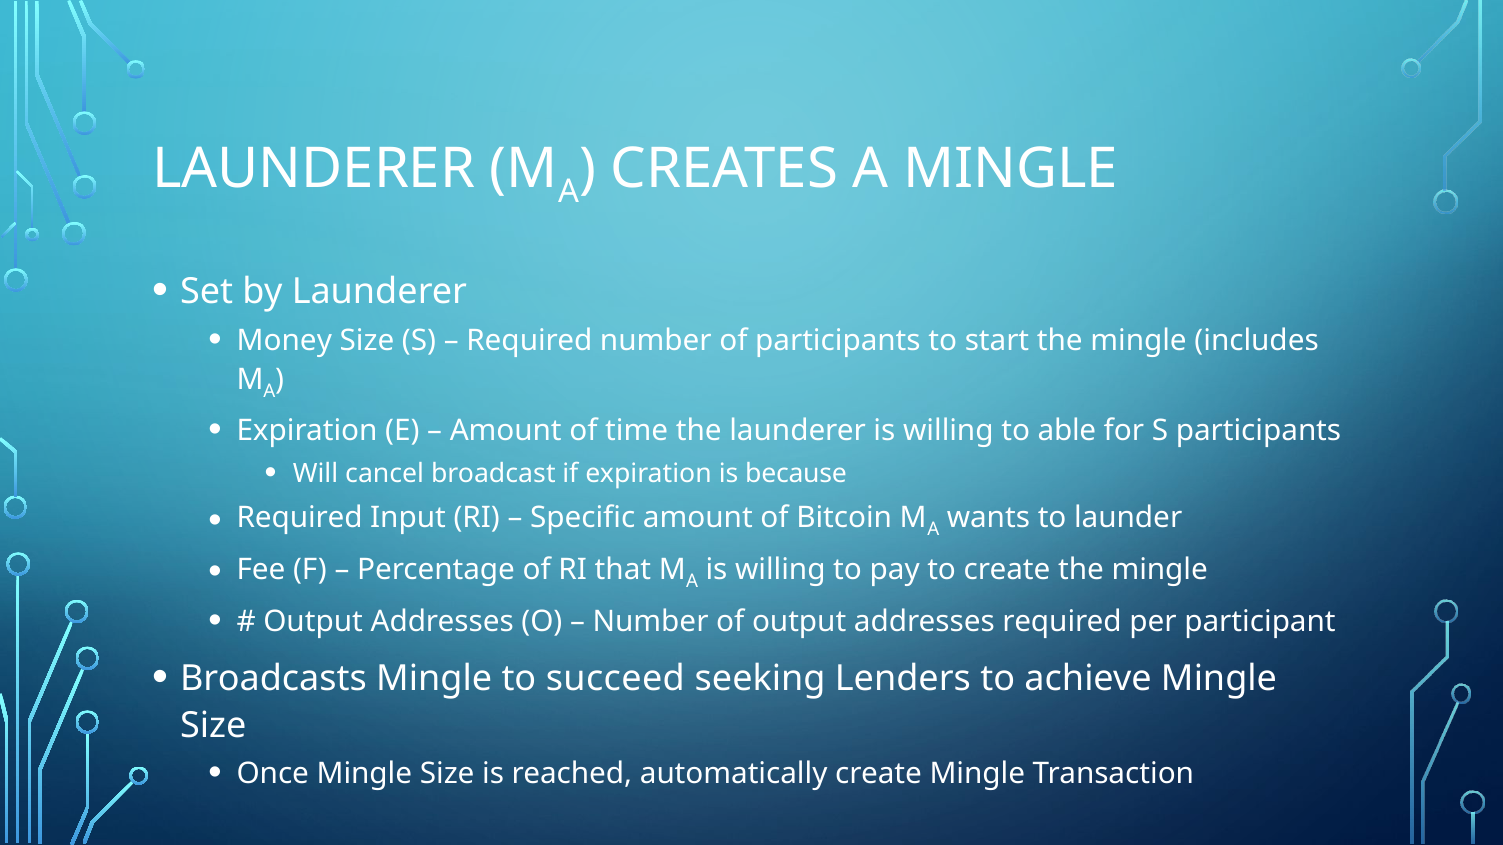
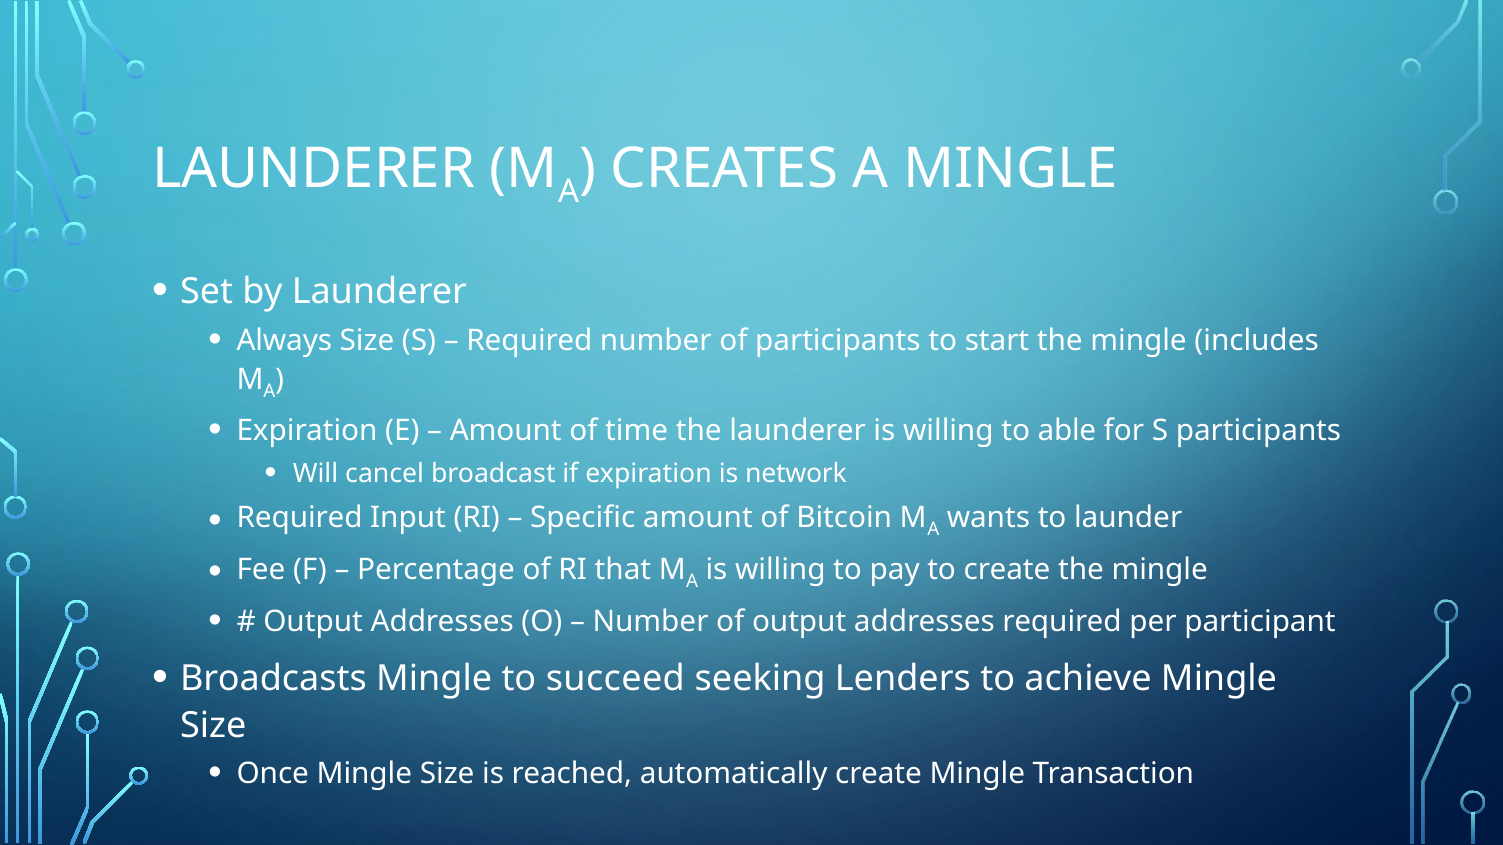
Money: Money -> Always (284, 341)
because: because -> network (796, 474)
